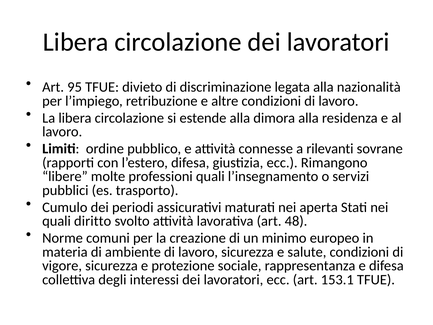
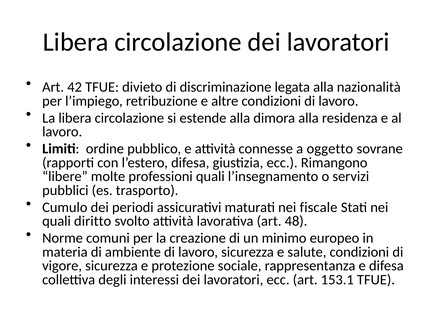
95: 95 -> 42 (75, 87)
rilevanti: rilevanti -> oggetto (330, 149)
aperta: aperta -> fiscale (319, 207)
